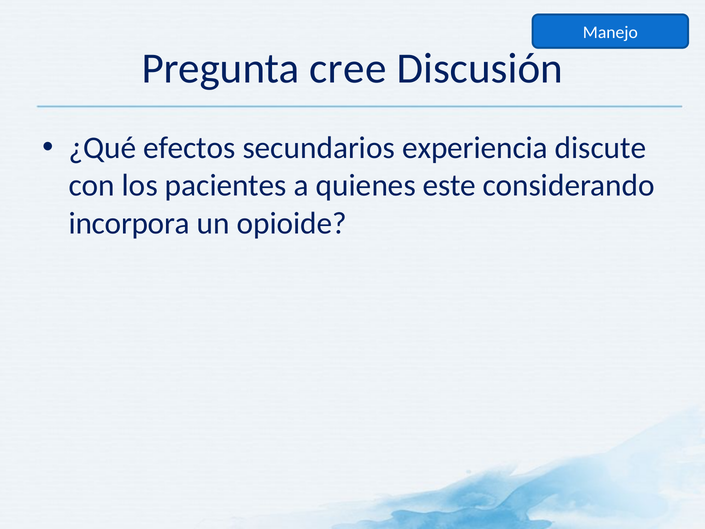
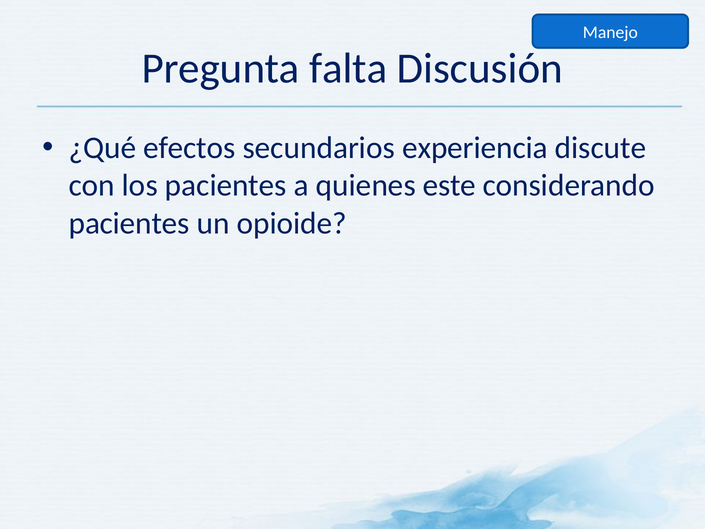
cree: cree -> falta (348, 68)
incorpora: incorpora -> pacientes (129, 223)
